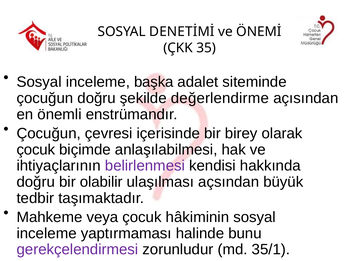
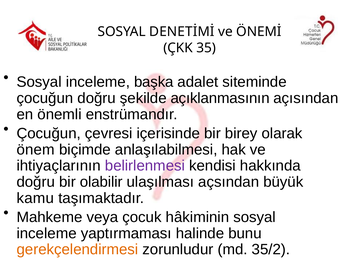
değerlendirme: değerlendirme -> açıklanmasının (220, 98)
çocuk: çocuk -> önem (36, 150)
tedbir: tedbir -> kamu (35, 199)
gerekçelendirmesi colour: purple -> orange (77, 250)
35/1: 35/1 -> 35/2 (271, 250)
